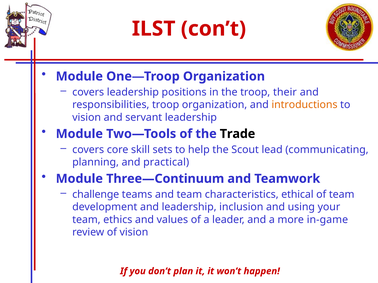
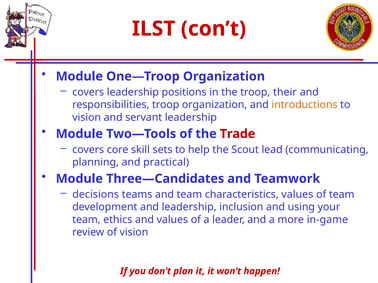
Trade colour: black -> red (238, 134)
Three—Continuum: Three—Continuum -> Three—Candidates (165, 179)
challenge: challenge -> decisions (96, 195)
characteristics ethical: ethical -> values (297, 195)
